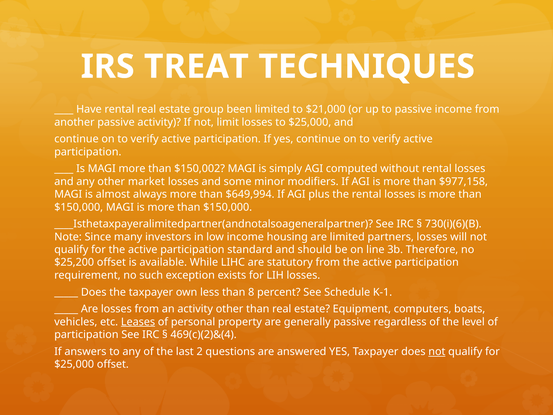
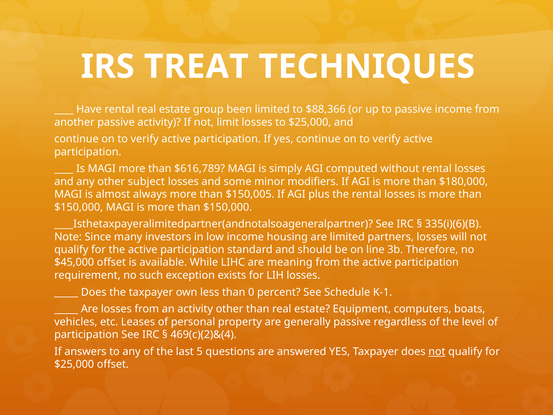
$21,000: $21,000 -> $88,366 (326, 109)
$150,002: $150,002 -> $616,789 (200, 169)
market: market -> subject (146, 181)
$977,158: $977,158 -> $180,000 (463, 181)
$649,994: $649,994 -> $150,005 (250, 194)
730(i)(6)(B: 730(i)(6)(B -> 335(i)(6)(B (453, 224)
$25,200: $25,200 -> $45,000 (74, 262)
statutory: statutory -> meaning (290, 262)
8: 8 -> 0 (251, 292)
Leases underline: present -> none (138, 322)
2: 2 -> 5 (200, 351)
